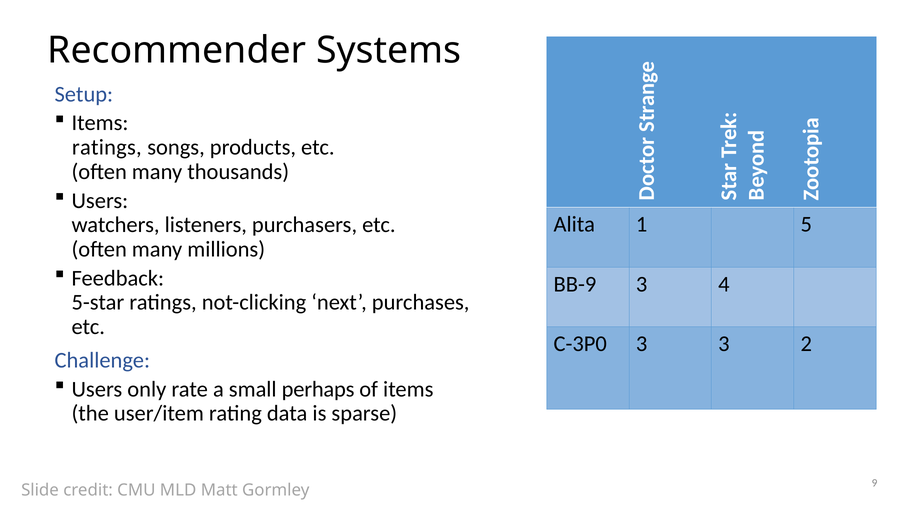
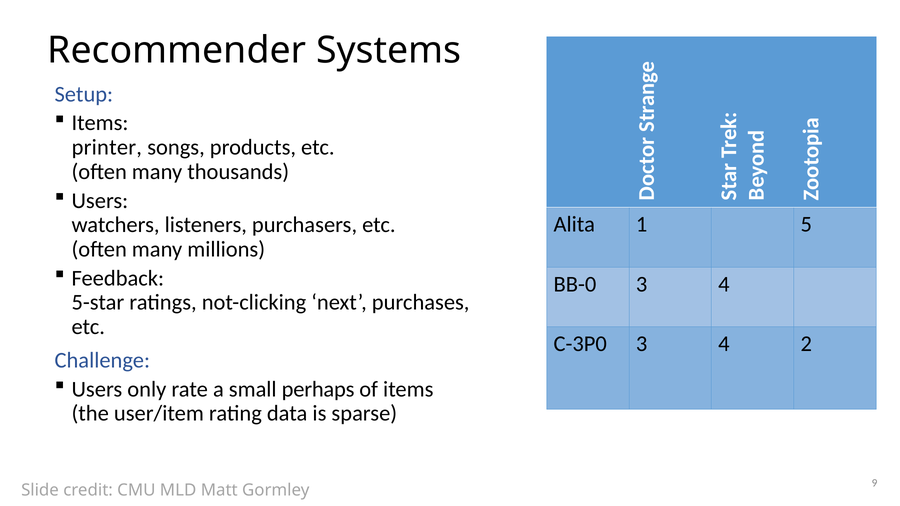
ratings: ratings -> printer (107, 147)
BB-9: BB-9 -> BB-0 (575, 284)
C-3P0 3 3: 3 -> 4 (724, 344)
